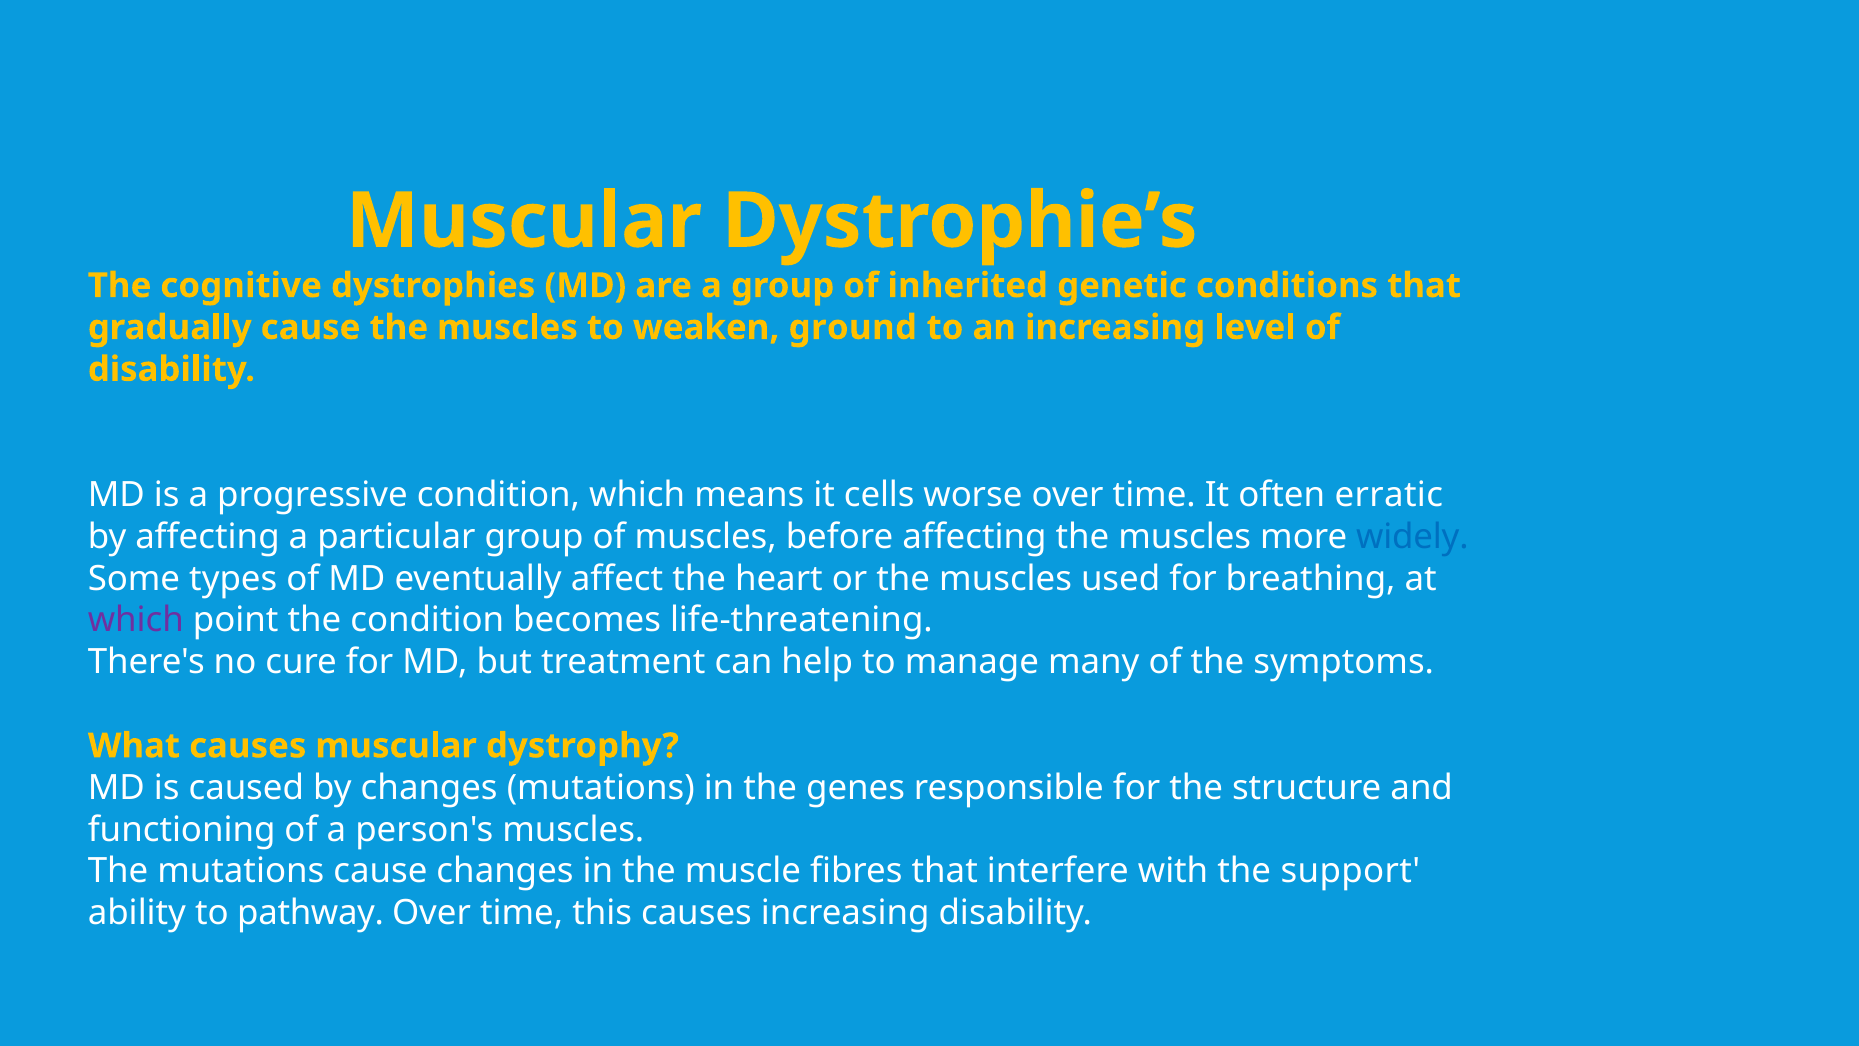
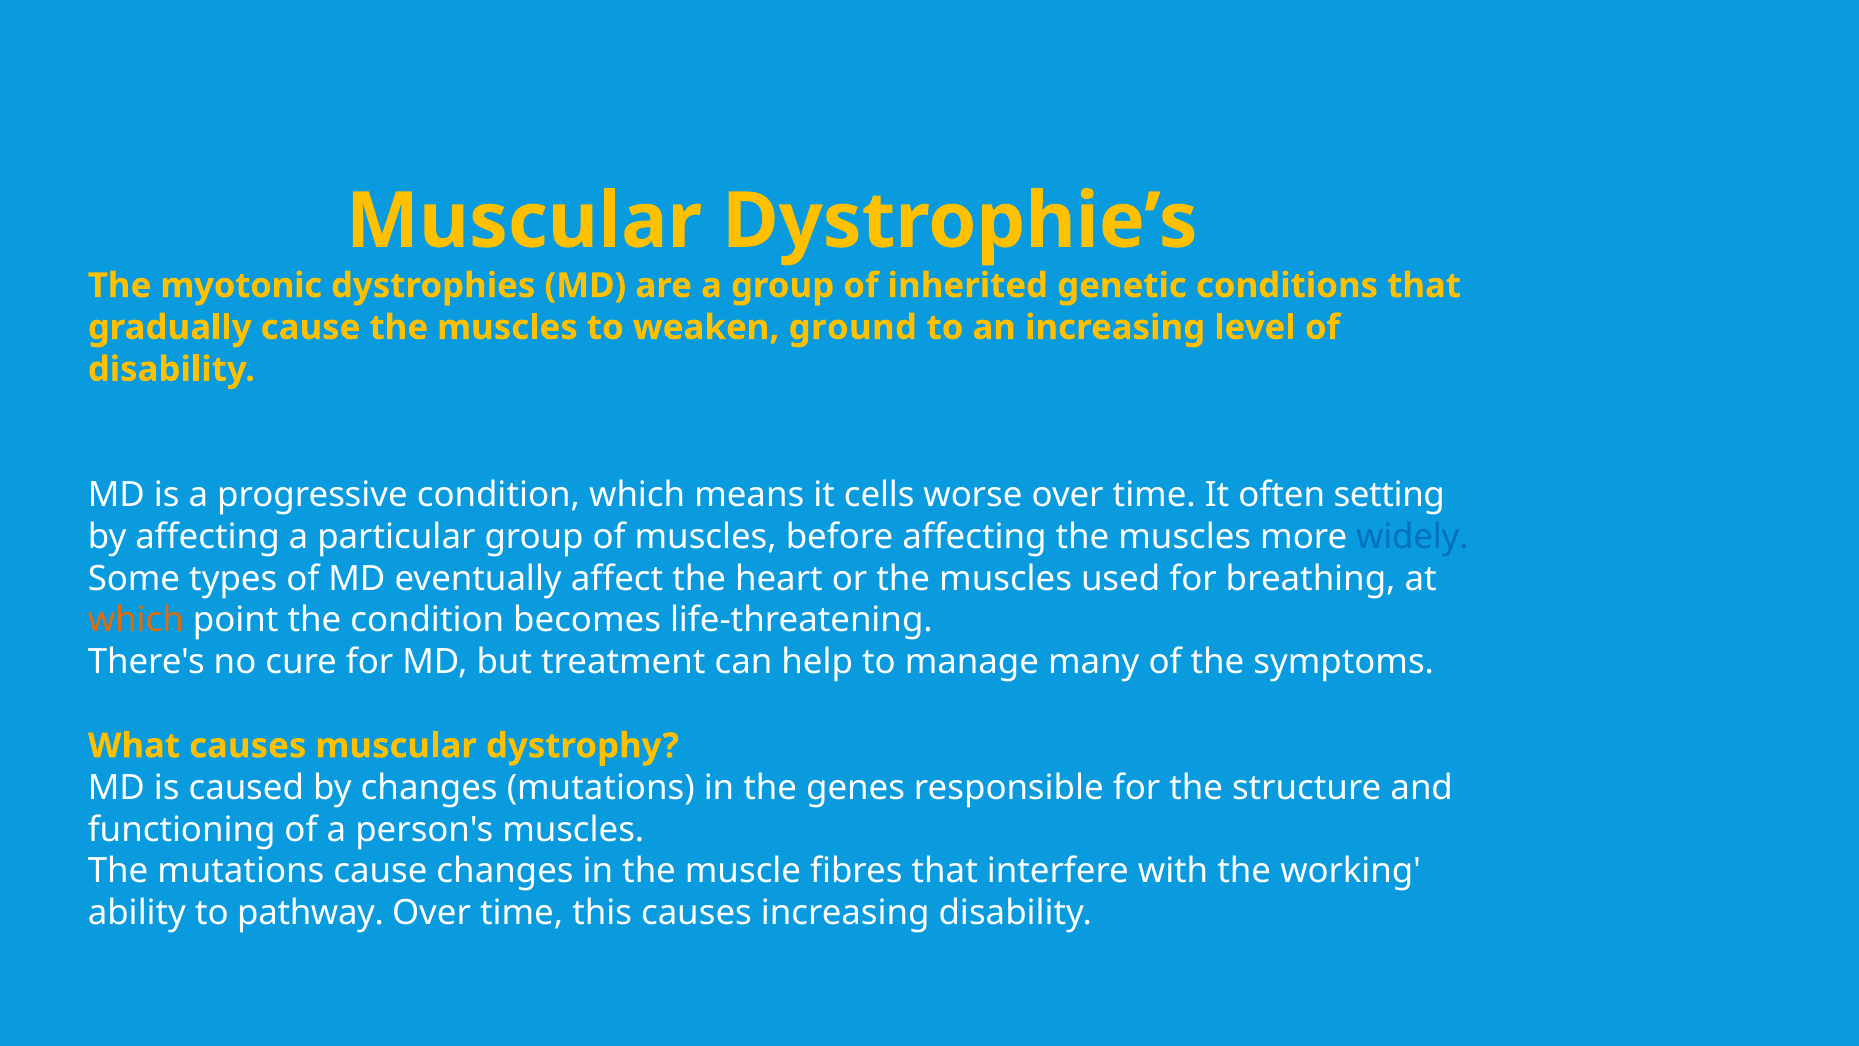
cognitive: cognitive -> myotonic (241, 286)
erratic: erratic -> setting (1389, 495)
which colour: purple -> orange (136, 620)
support: support -> working (1351, 871)
